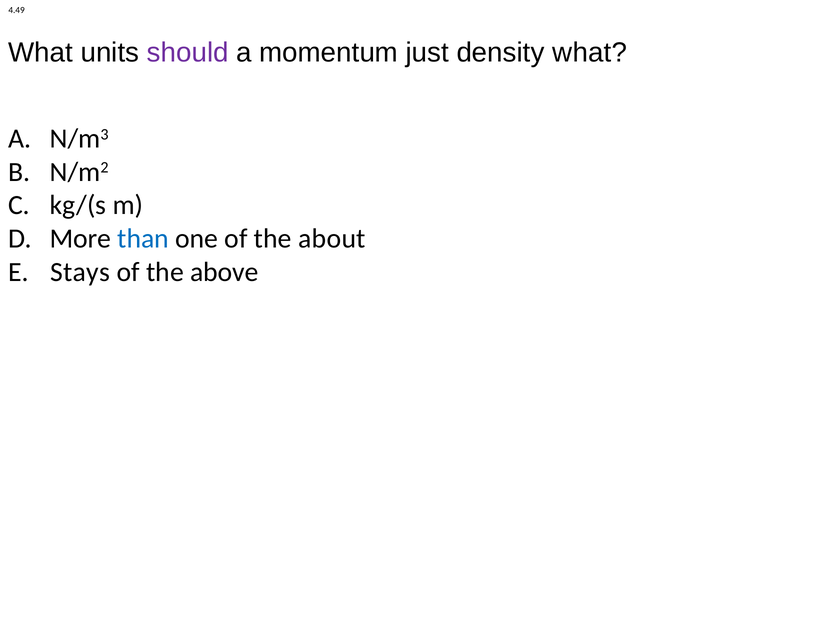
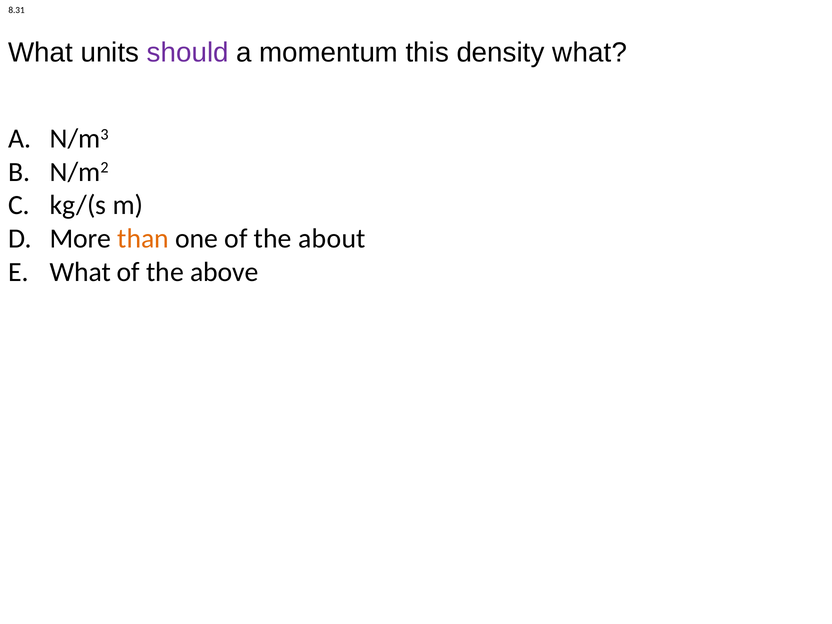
4.49: 4.49 -> 8.31 (17, 10)
just: just -> this (427, 53)
than colour: blue -> orange (143, 239)
Stays: Stays -> What (80, 272)
